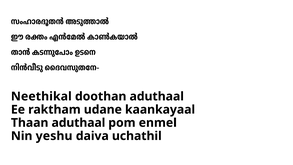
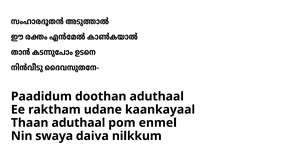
Neethikal: Neethikal -> Paadidum (41, 96)
yeshu: yeshu -> swaya (54, 136)
uchathil: uchathil -> nilkkum (137, 136)
